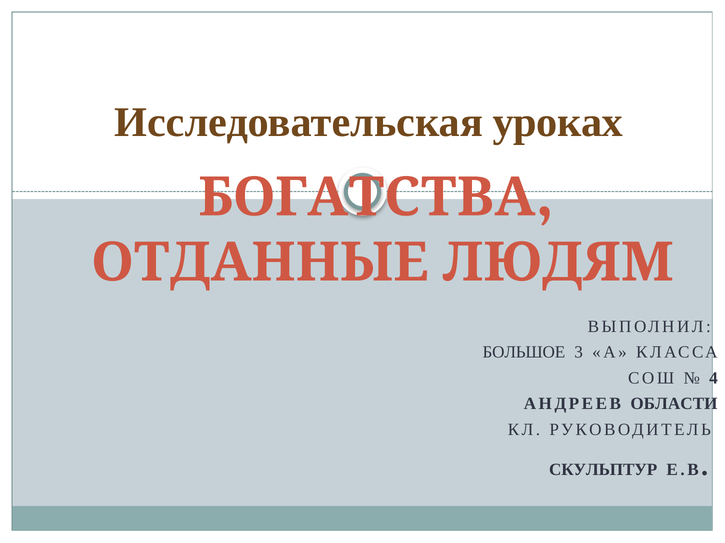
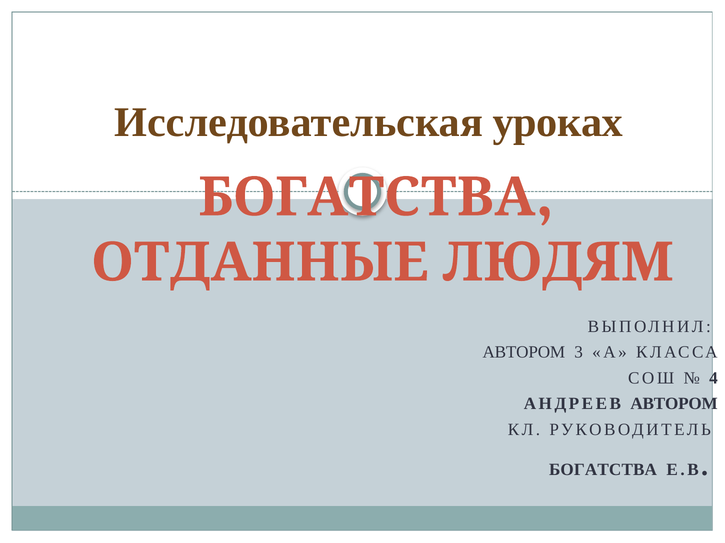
БОЛЬШОЕ: БОЛЬШОЕ -> АВТОРОМ (524, 353)
АНДРЕЕВ ОБЛАСТИ: ОБЛАСТИ -> АВТОРОМ (674, 404)
СКУЛЬПТУР: СКУЛЬПТУР -> БОГАТСТВА (603, 470)
